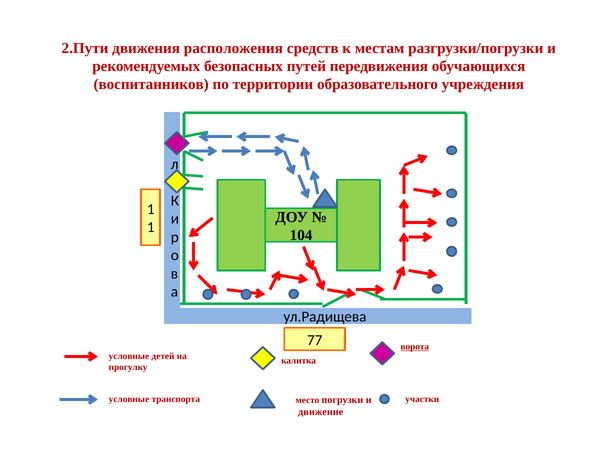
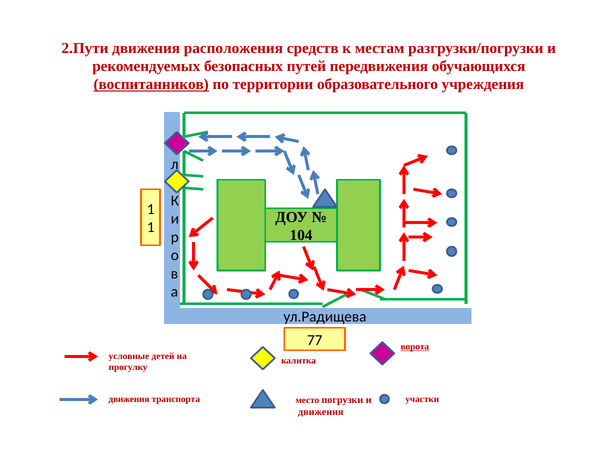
воспитанников underline: none -> present (151, 85)
условные: условные -> движения (129, 399)
движение: движение -> движения (321, 412)
